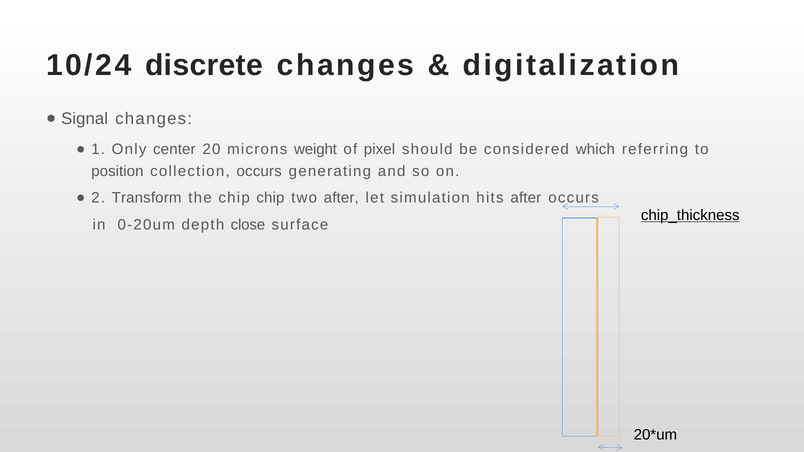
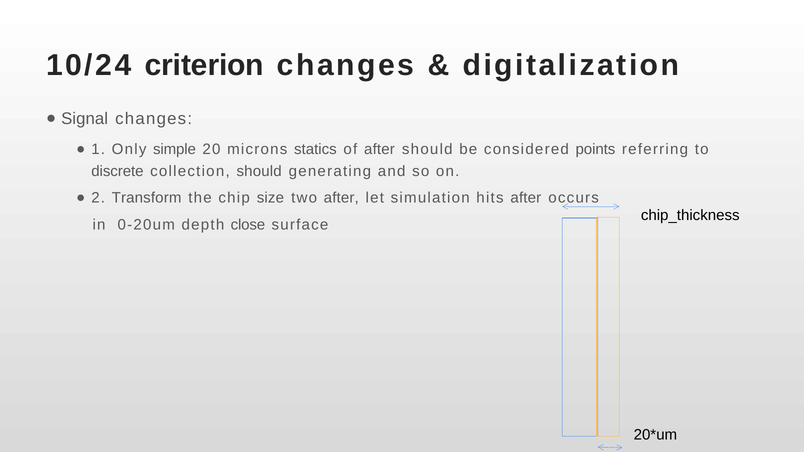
discrete: discrete -> criterion (204, 65)
center: center -> simple (174, 150)
weight: weight -> statics (315, 150)
of pixel: pixel -> after (379, 150)
which: which -> points (595, 150)
position: position -> discrete (117, 171)
collection occurs: occurs -> should (259, 171)
chip chip: chip -> size (270, 198)
chip_thickness underline: present -> none (690, 215)
